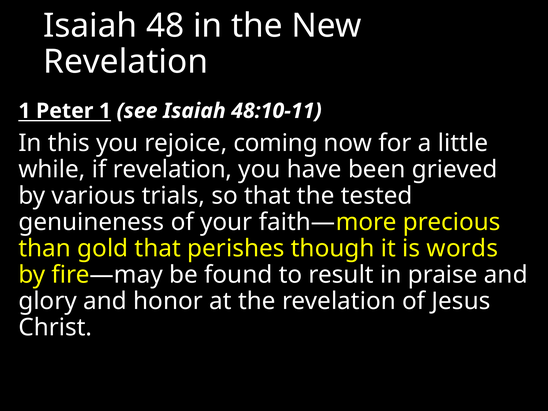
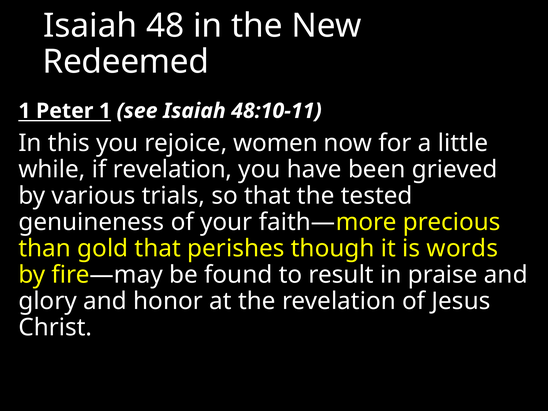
Revelation: Revelation -> Redeemed (126, 62)
coming: coming -> women (276, 143)
